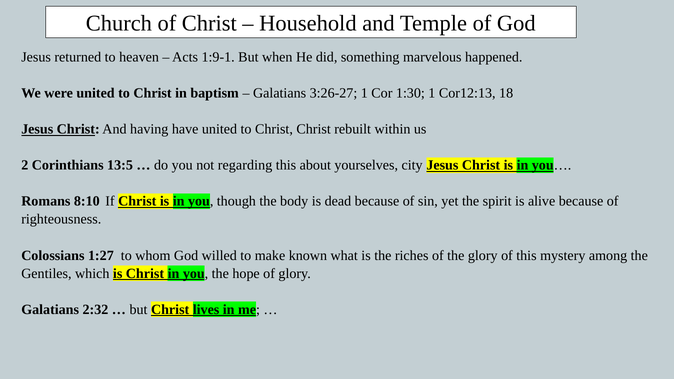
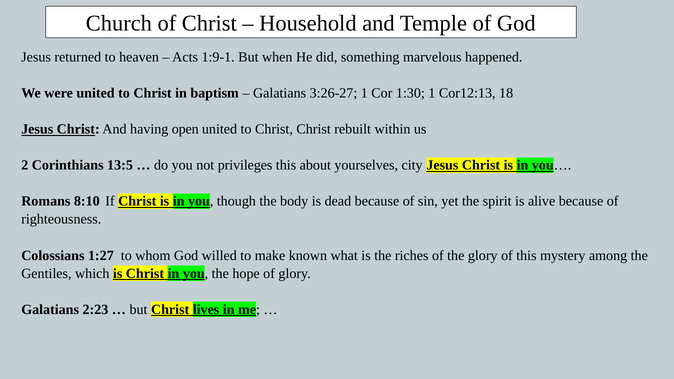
have: have -> open (185, 129)
regarding: regarding -> privileges (245, 165)
2:32: 2:32 -> 2:23 (95, 310)
